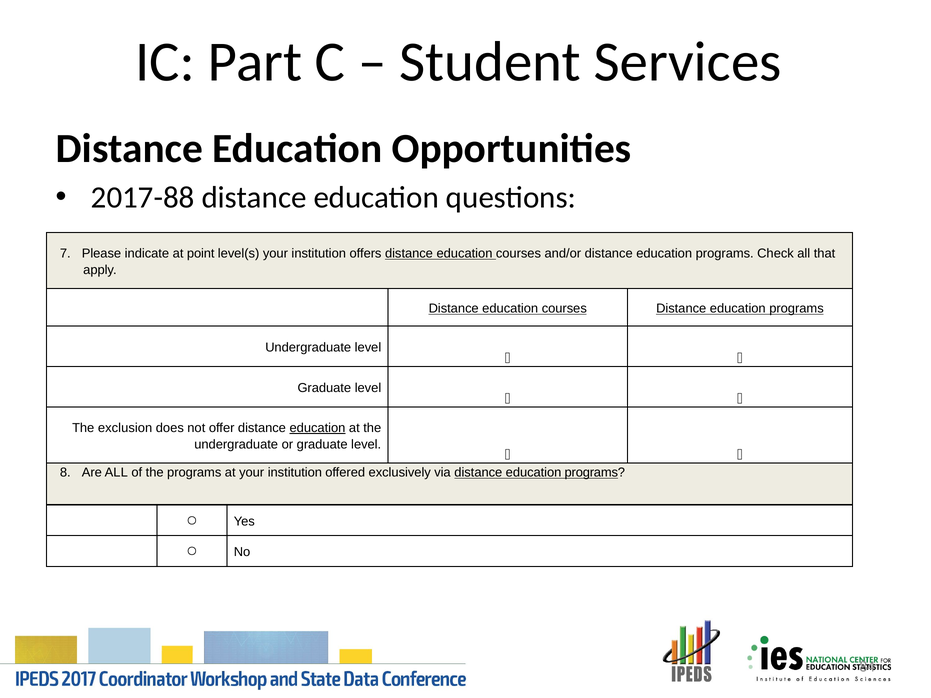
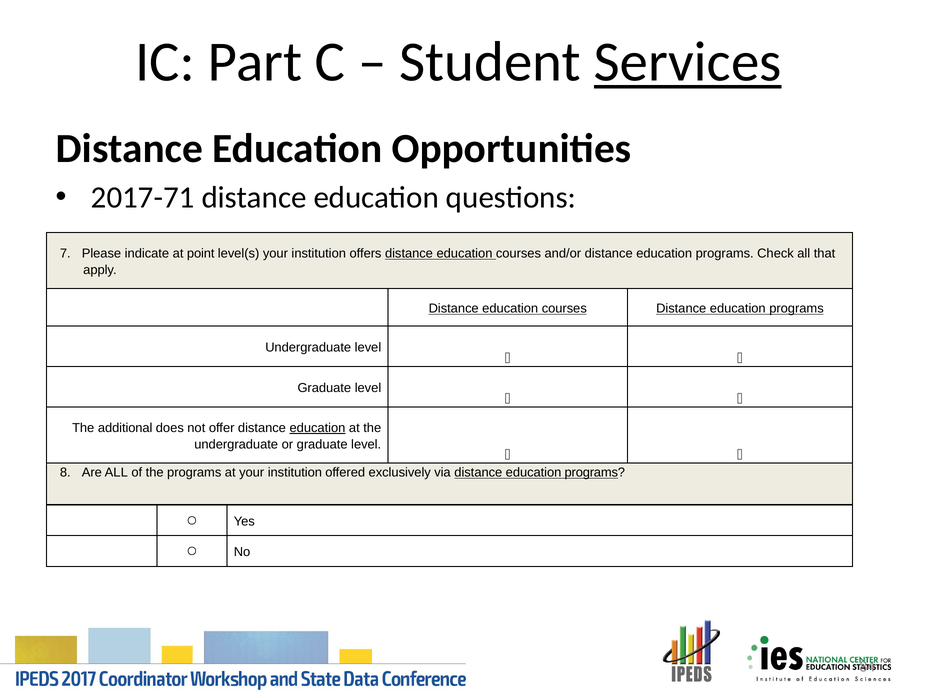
Services underline: none -> present (688, 62)
2017-88: 2017-88 -> 2017-71 (143, 198)
exclusion: exclusion -> additional (125, 428)
